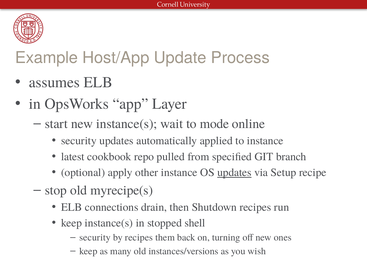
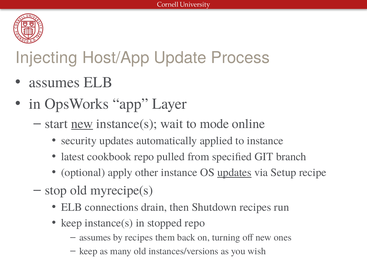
Example: Example -> Injecting (46, 58)
new underline: none -> present (82, 124)
stopped shell: shell -> repo (195, 223)
security: security -> assumes (95, 238)
